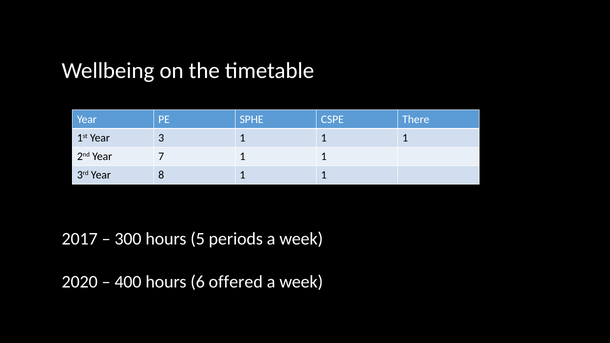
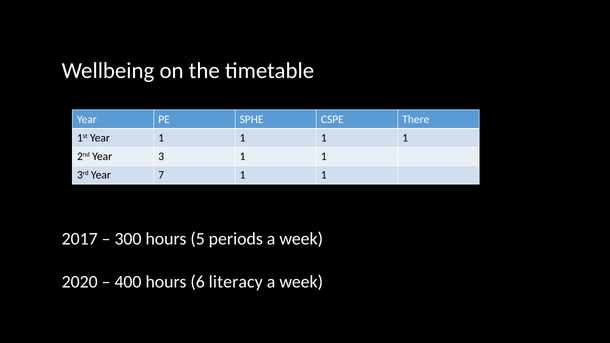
Year 3: 3 -> 1 (161, 138)
7: 7 -> 3 (161, 156)
8: 8 -> 7 (161, 175)
offered: offered -> literacy (236, 282)
